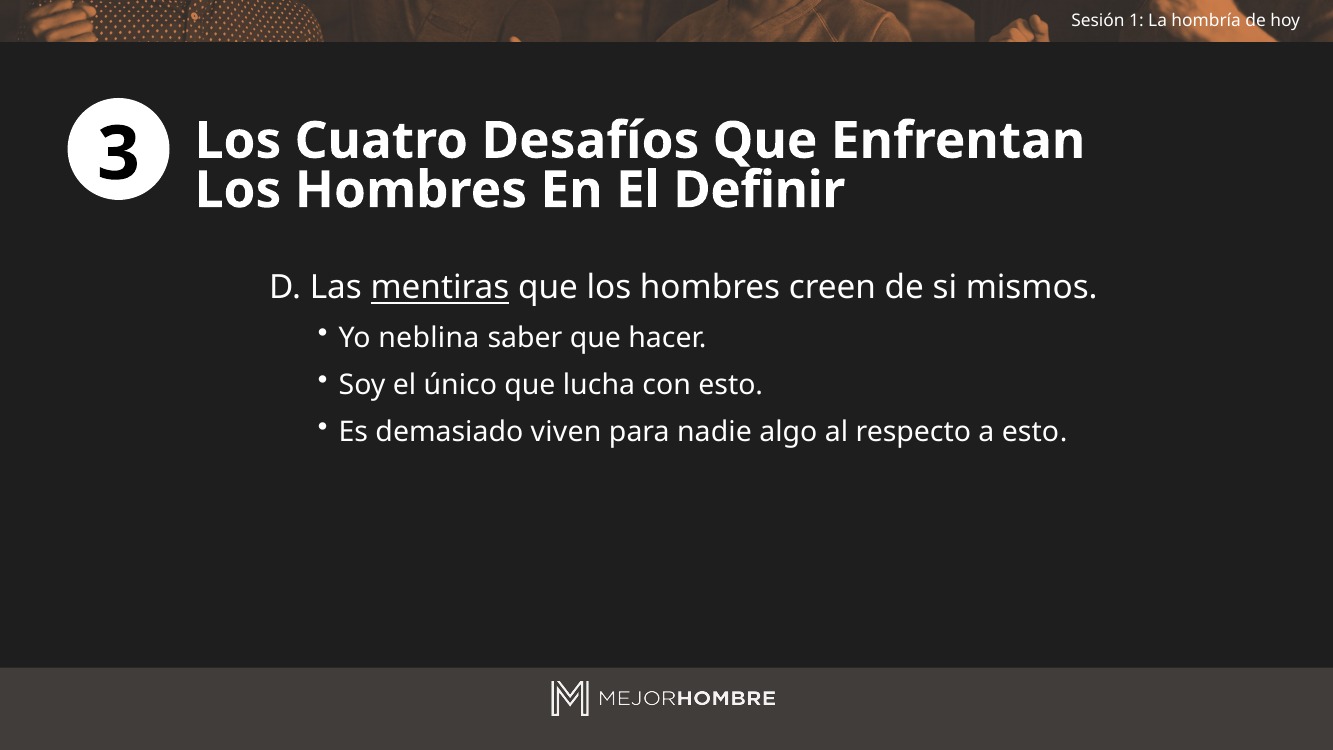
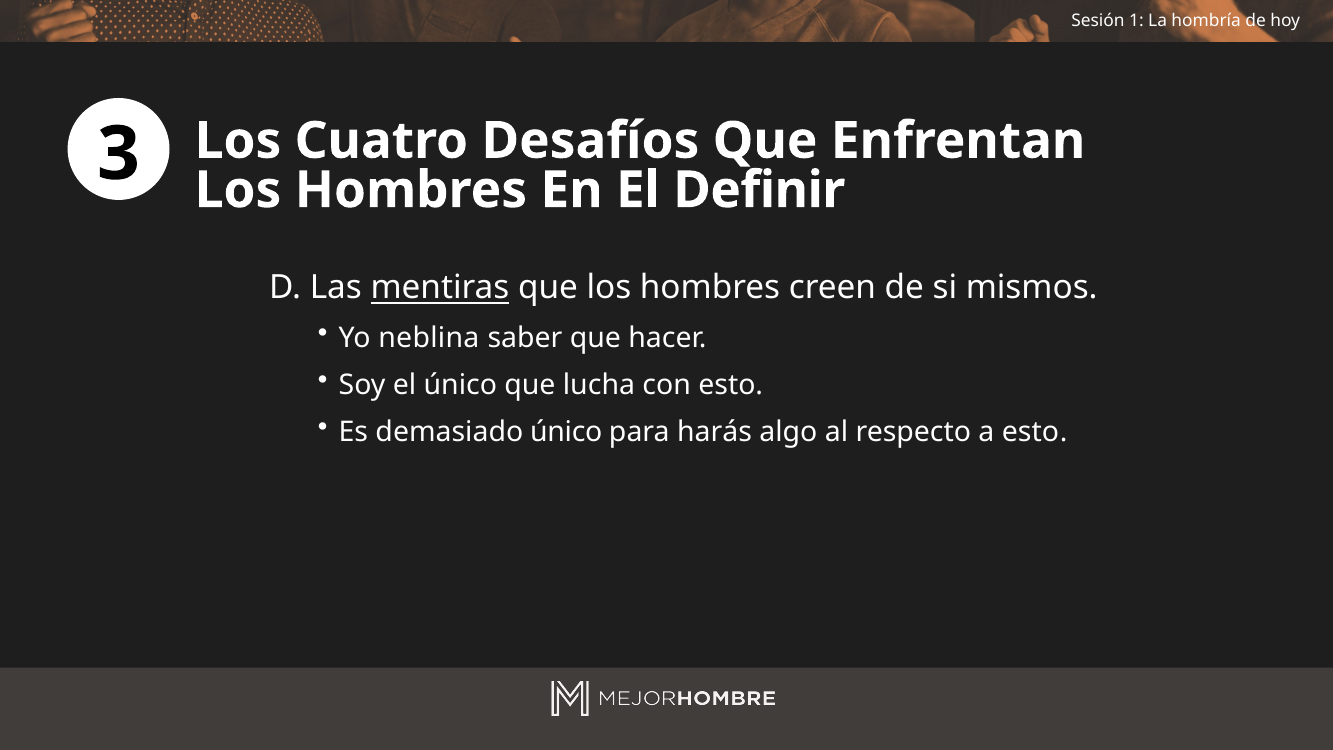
demasiado viven: viven -> único (566, 432)
nadie: nadie -> harás (715, 432)
